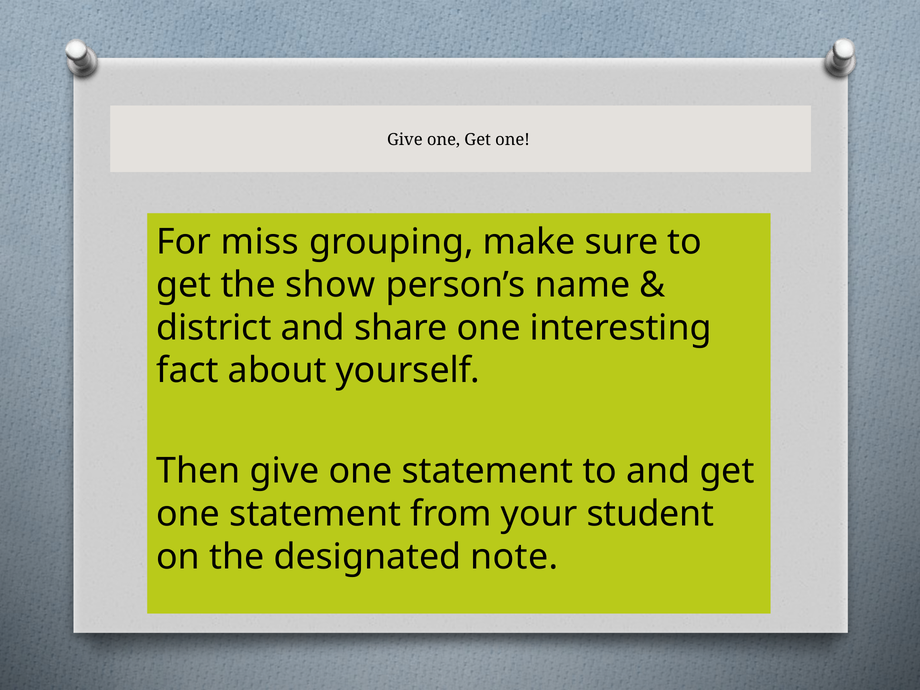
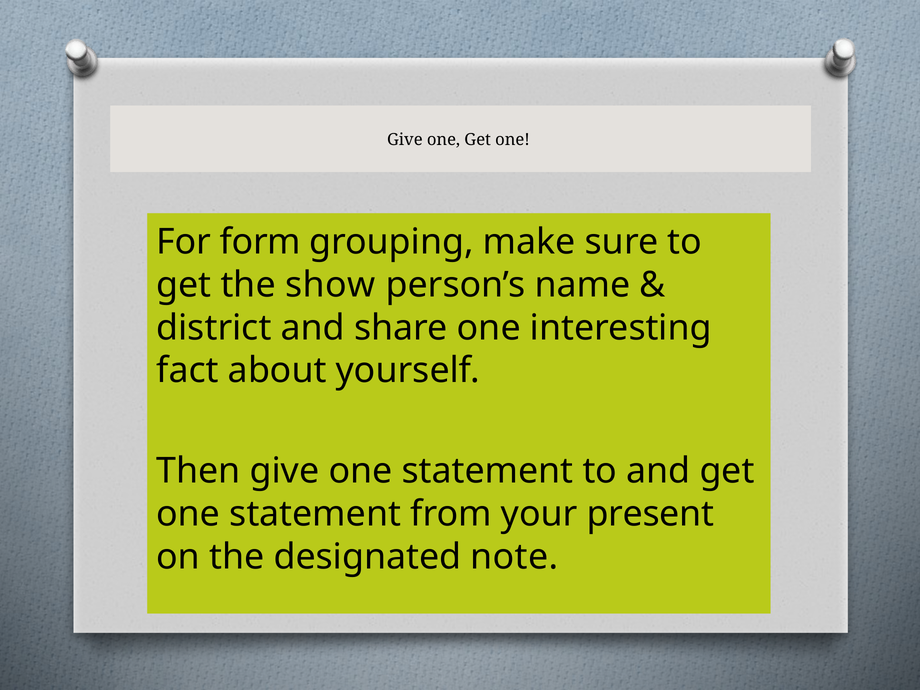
miss: miss -> form (260, 242)
student: student -> present (650, 514)
